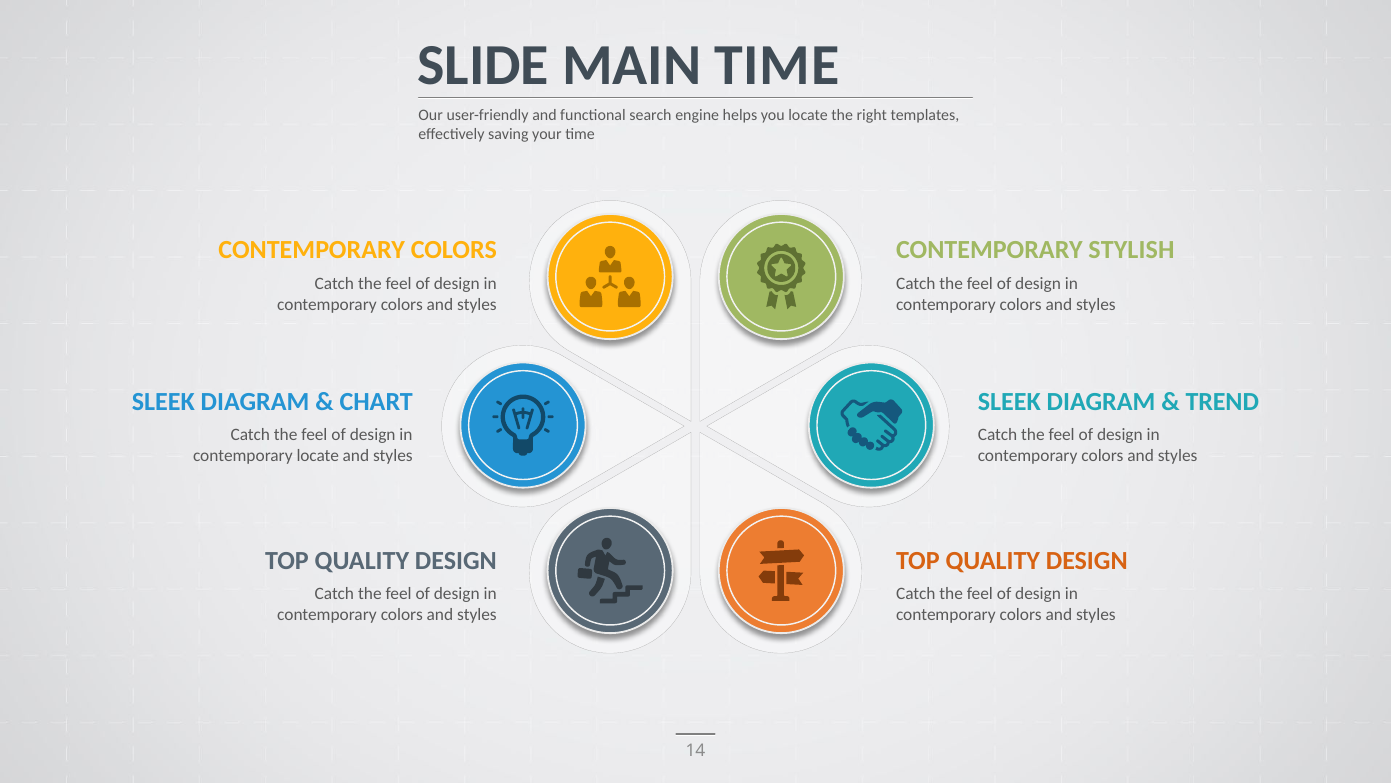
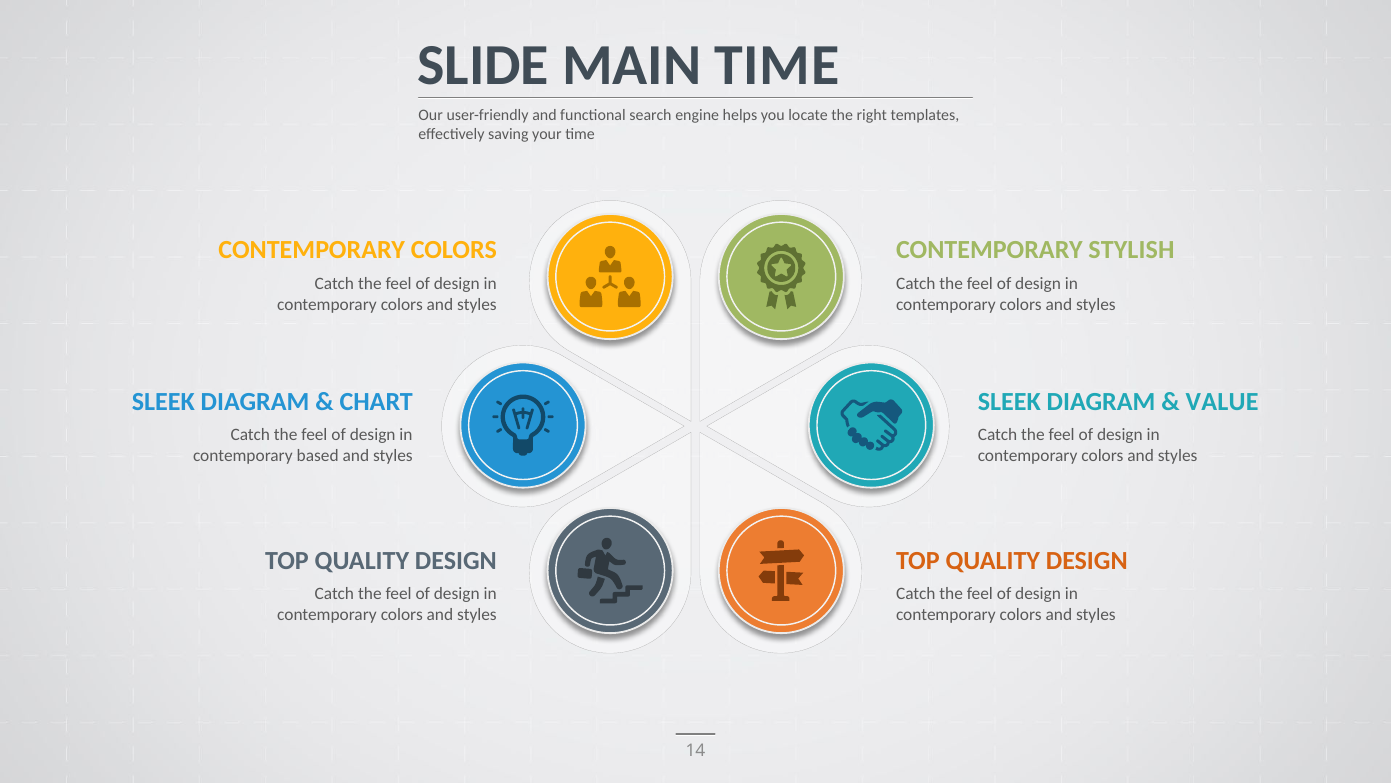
TREND: TREND -> VALUE (1222, 401)
contemporary locate: locate -> based (318, 455)
